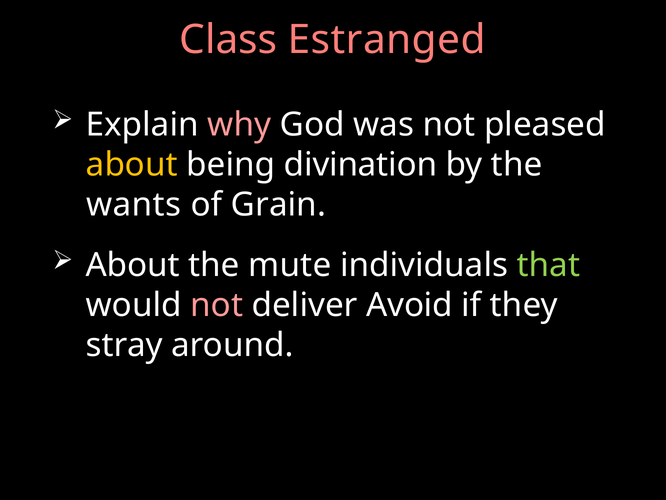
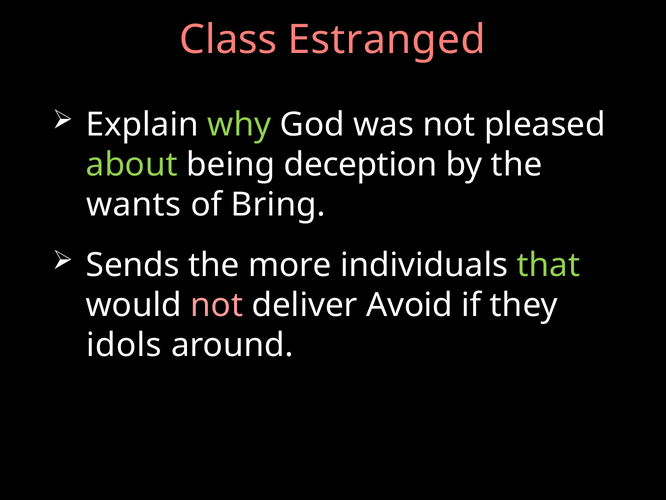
why colour: pink -> light green (239, 125)
about colour: yellow -> light green (132, 165)
divination: divination -> deception (361, 165)
Grain: Grain -> Bring (278, 205)
About: About -> Sends (133, 265)
mute: mute -> more (290, 265)
stray: stray -> idols (124, 345)
